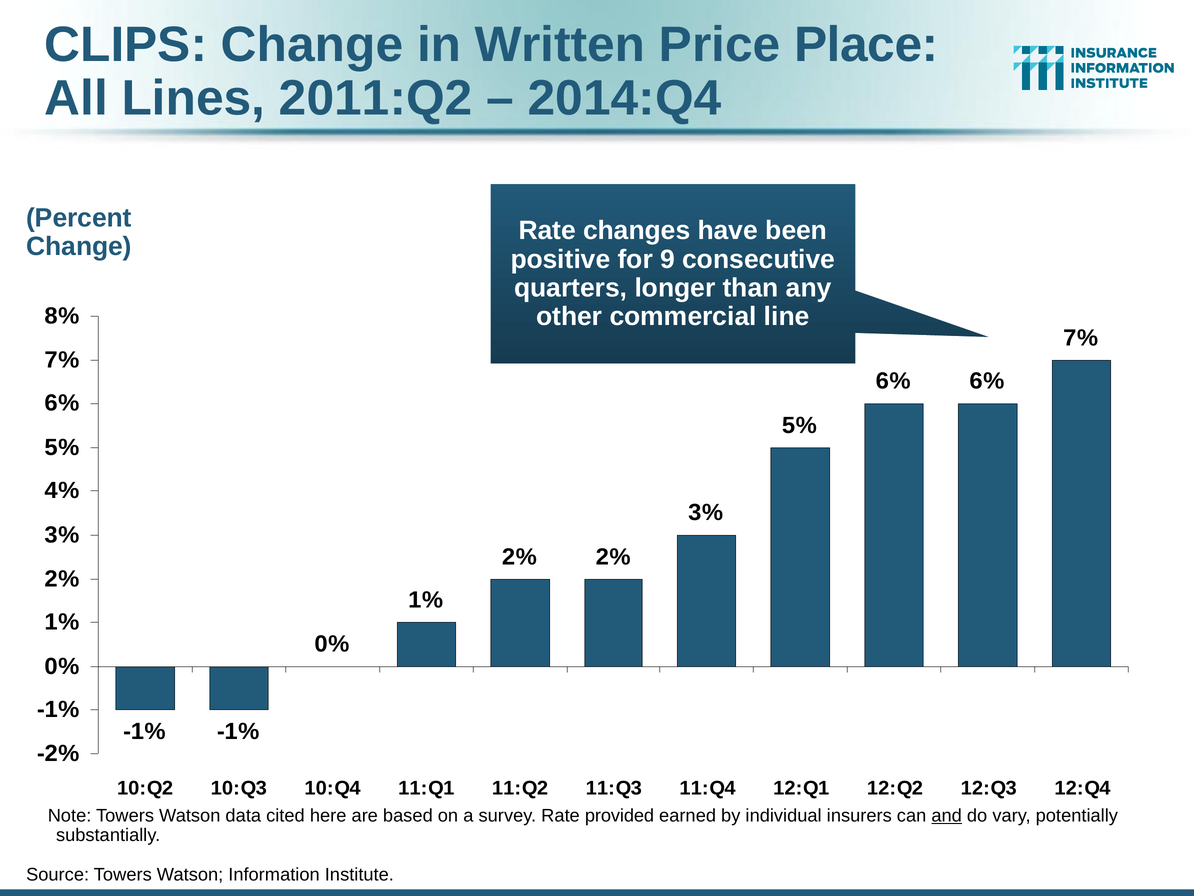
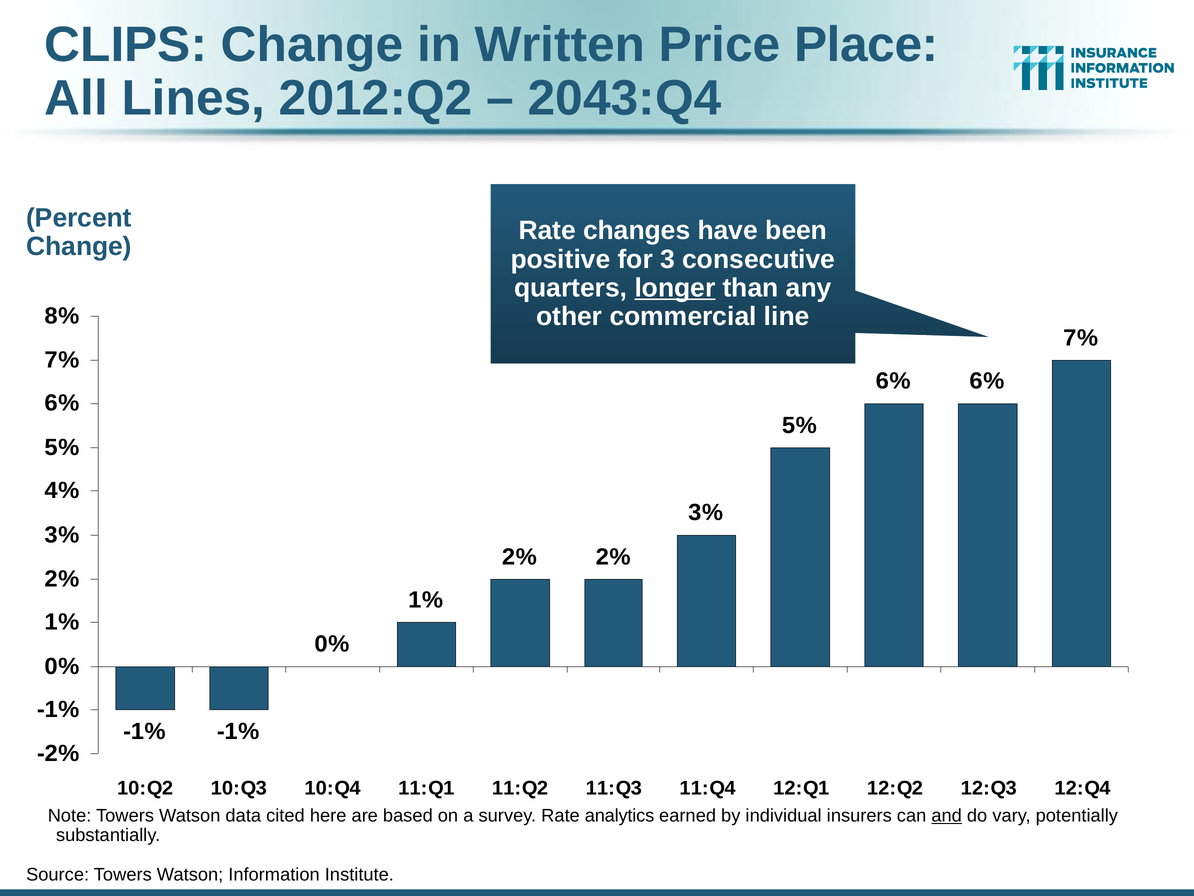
2011:Q2: 2011:Q2 -> 2012:Q2 (376, 98)
2014:Q4: 2014:Q4 -> 2043:Q4 (625, 98)
9: 9 -> 3 (668, 259)
longer underline: none -> present (675, 288)
provided: provided -> analytics (620, 815)
